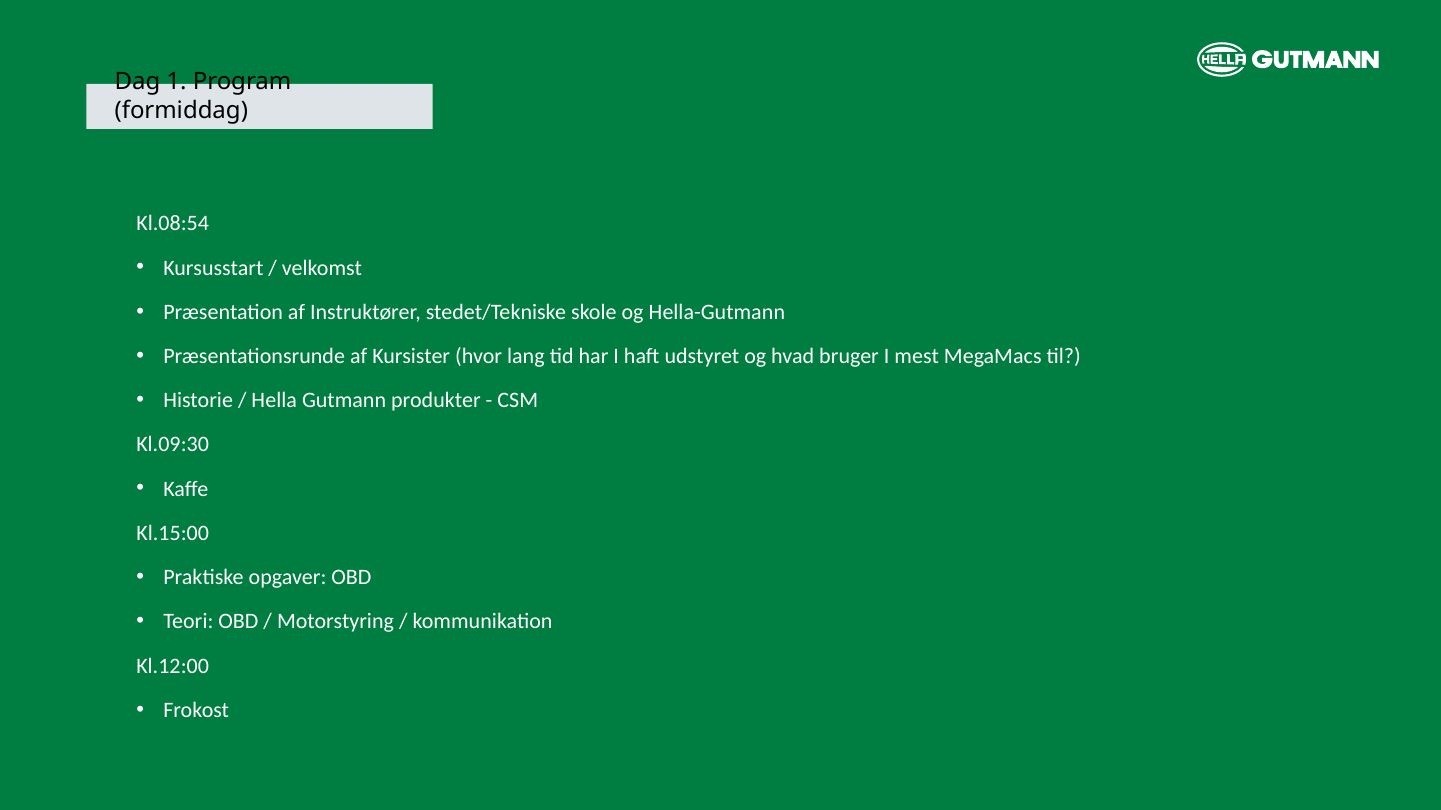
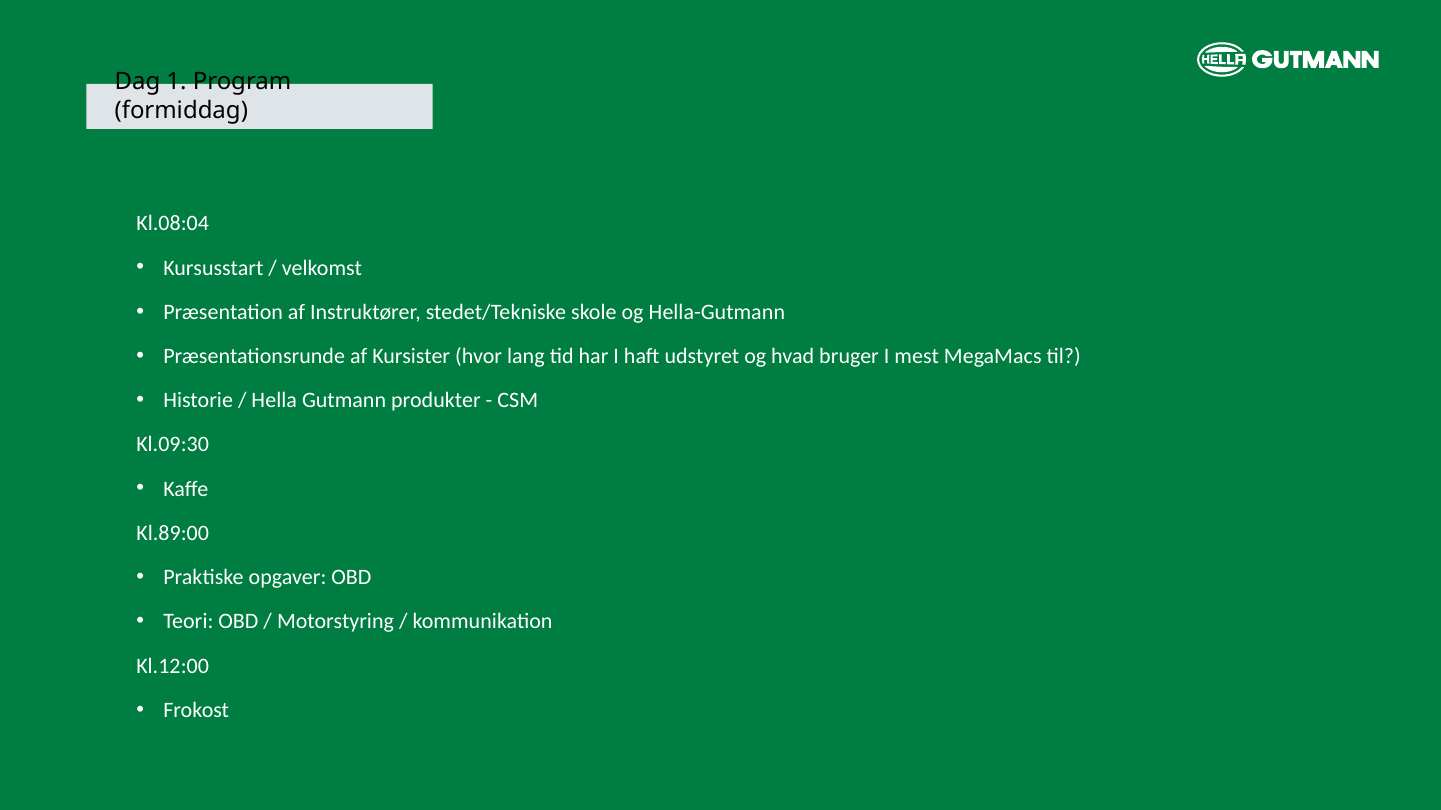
Kl.08:54: Kl.08:54 -> Kl.08:04 (173, 224)
Kl.15:00: Kl.15:00 -> Kl.89:00 (173, 534)
